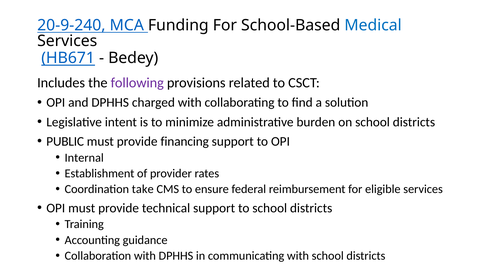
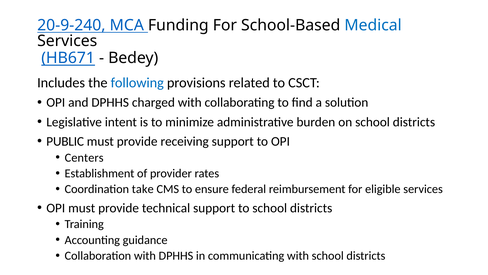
following colour: purple -> blue (137, 83)
financing: financing -> receiving (185, 141)
Internal: Internal -> Centers (84, 157)
